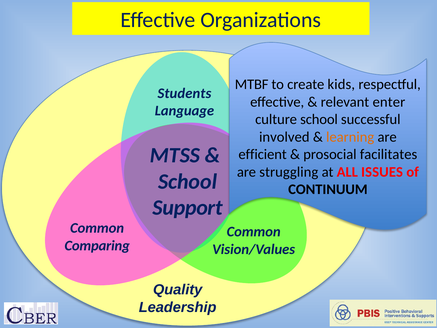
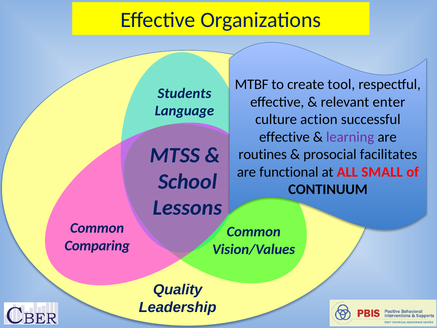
kids: kids -> tool (341, 84)
culture school: school -> action (319, 119)
involved: involved -> effective (284, 137)
learning colour: orange -> purple (350, 137)
efficient: efficient -> routines (263, 154)
struggling: struggling -> functional (289, 172)
ISSUES: ISSUES -> SMALL (382, 172)
Support: Support -> Lessons (187, 208)
